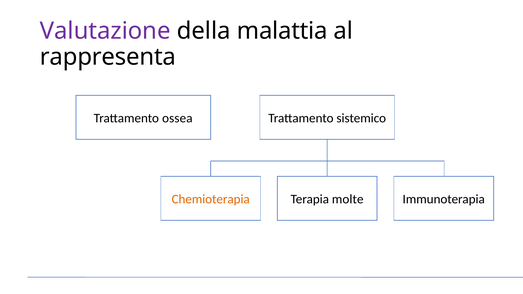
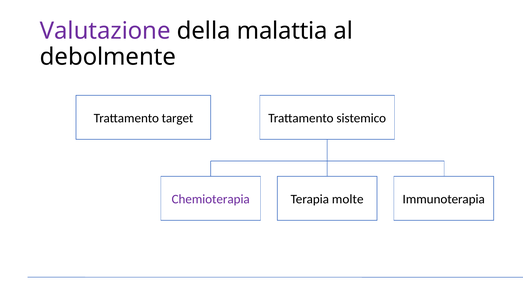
rappresenta: rappresenta -> debolmente (108, 57)
ossea: ossea -> target (177, 118)
Chemioterapia colour: orange -> purple (211, 199)
